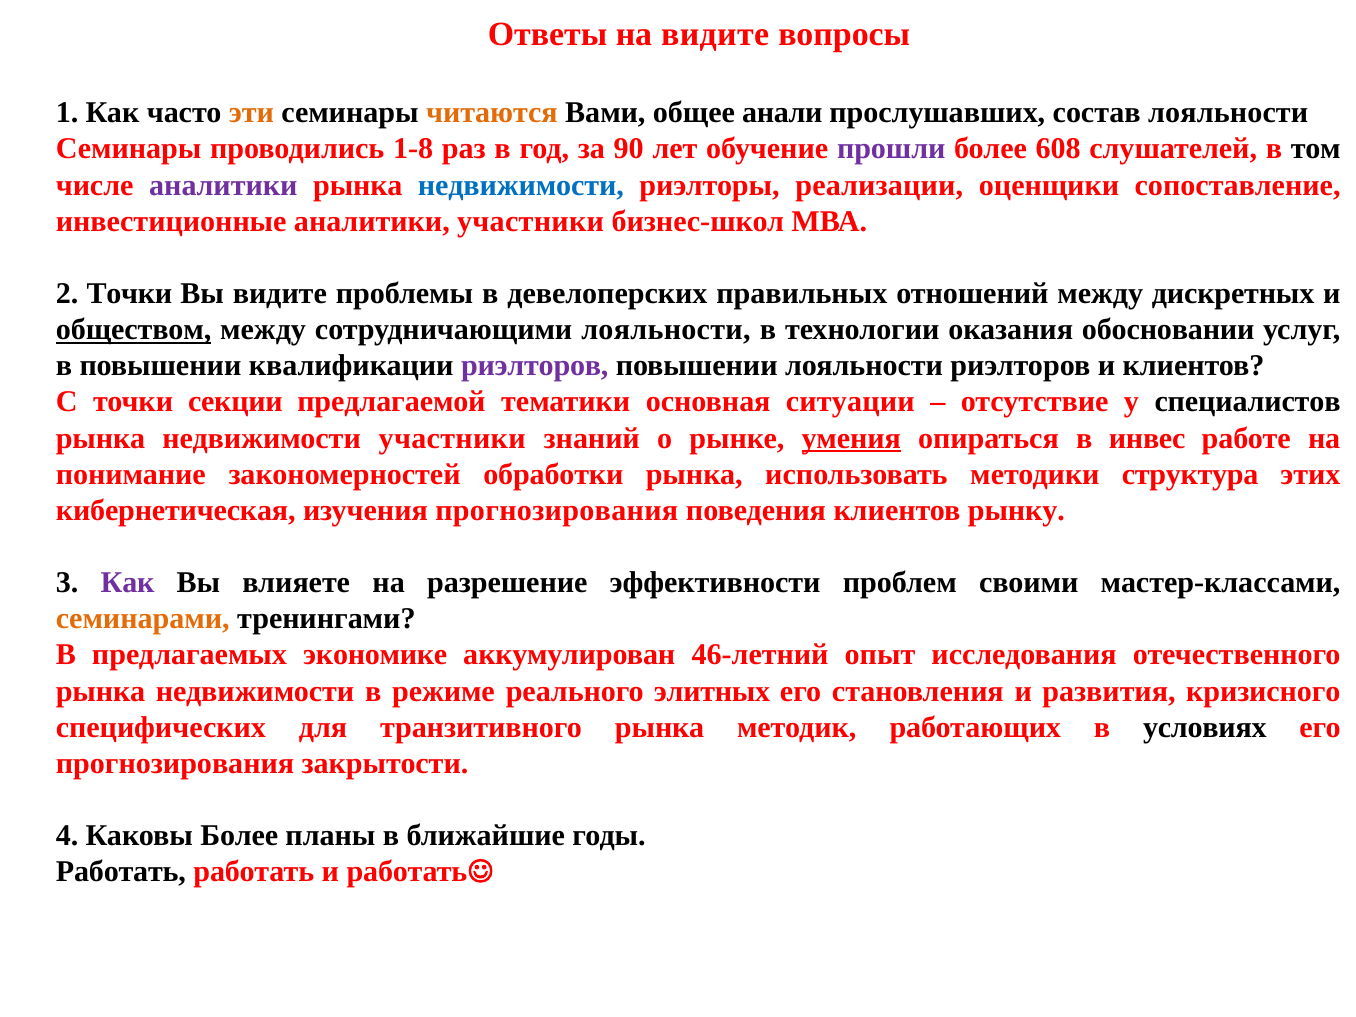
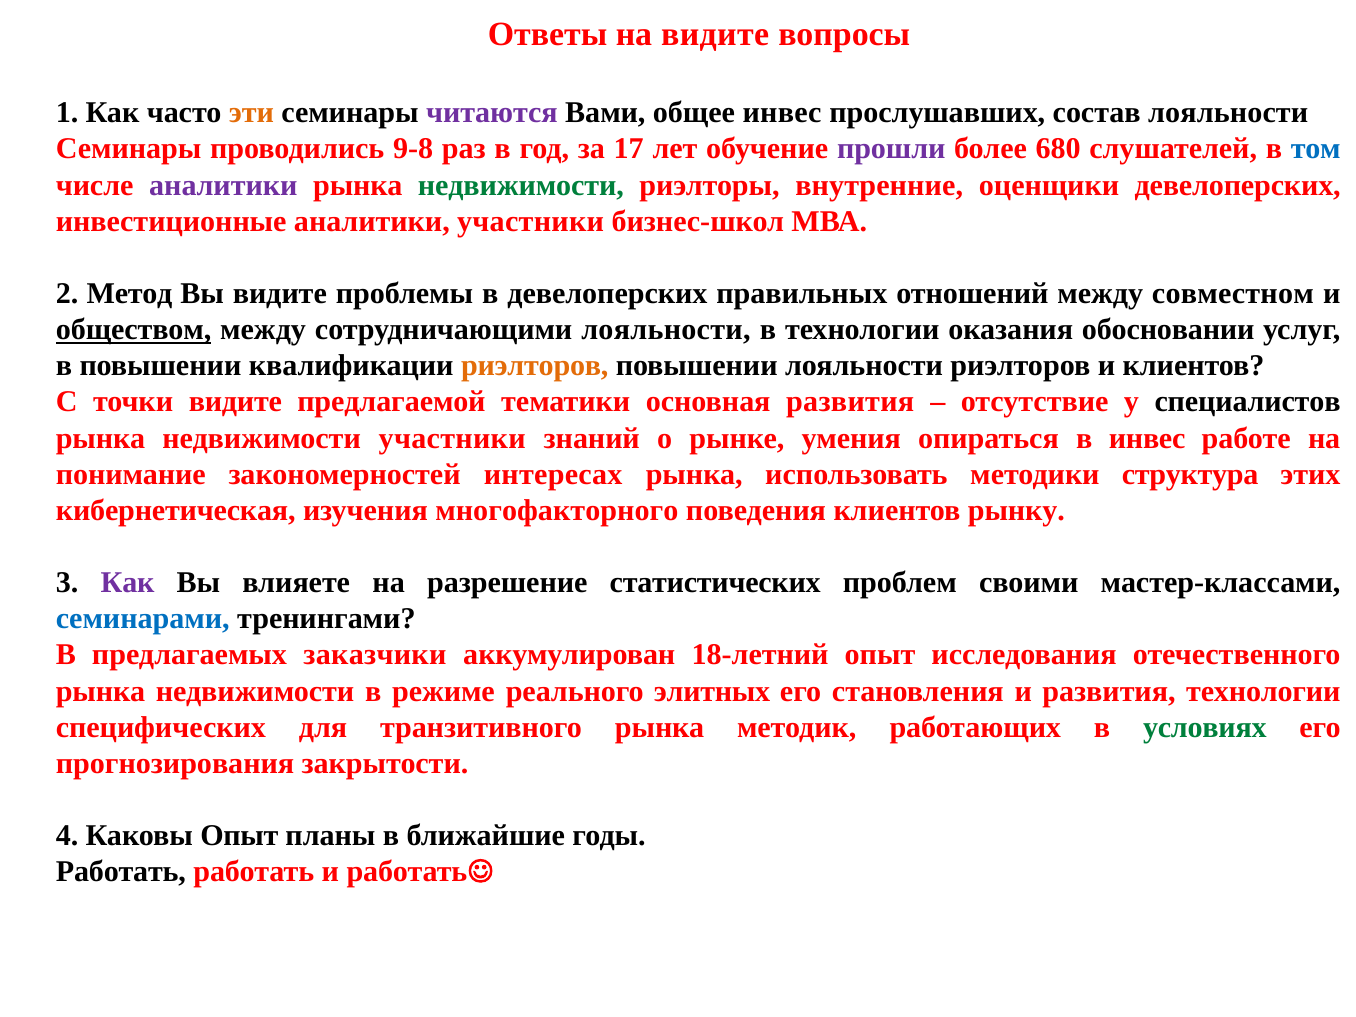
читаются colour: orange -> purple (492, 113)
общее анали: анали -> инвес (782, 113)
1-8: 1-8 -> 9-8 (413, 149)
90: 90 -> 17 (629, 149)
608: 608 -> 680 (1058, 149)
том colour: black -> blue (1316, 149)
недвижимости colour: blue -> green (521, 185)
реализации: реализации -> внутренние (879, 185)
оценщики сопоставление: сопоставление -> девелоперских (1238, 185)
2 Точки: Точки -> Метод (129, 294)
дискретных: дискретных -> совместном (1233, 294)
риэлторов colour: purple -> orange (535, 366)
точки секции: секции -> видите (235, 402)
основная ситуации: ситуации -> развития (850, 402)
умения underline: present -> none (851, 438)
обработки: обработки -> интересах (553, 474)
изучения прогнозирования: прогнозирования -> многофакторного (557, 510)
эффективности: эффективности -> статистических (715, 583)
семинарами colour: orange -> blue (143, 619)
экономике: экономике -> заказчики (375, 655)
46-летний: 46-летний -> 18-летний (760, 655)
развития кризисного: кризисного -> технологии (1263, 691)
условиях colour: black -> green (1205, 727)
Каковы Более: Более -> Опыт (239, 836)
